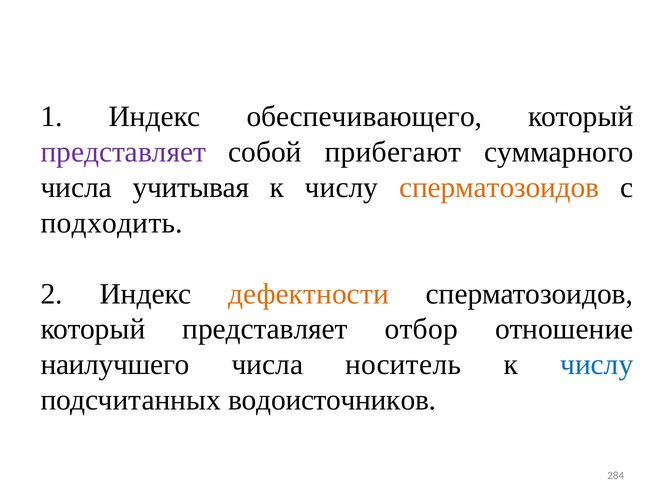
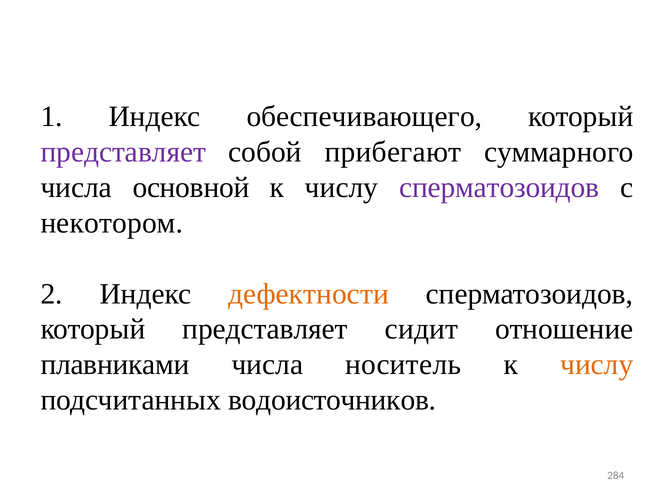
учитывая: учитывая -> основной (191, 187)
сперматозоидов colour: orange -> purple (499, 187)
подходить: подходить -> некотором (112, 223)
отбор: отбор -> сидит (421, 329)
наилучшего: наилучшего -> плавниками (115, 365)
числу colour: blue -> orange (597, 365)
